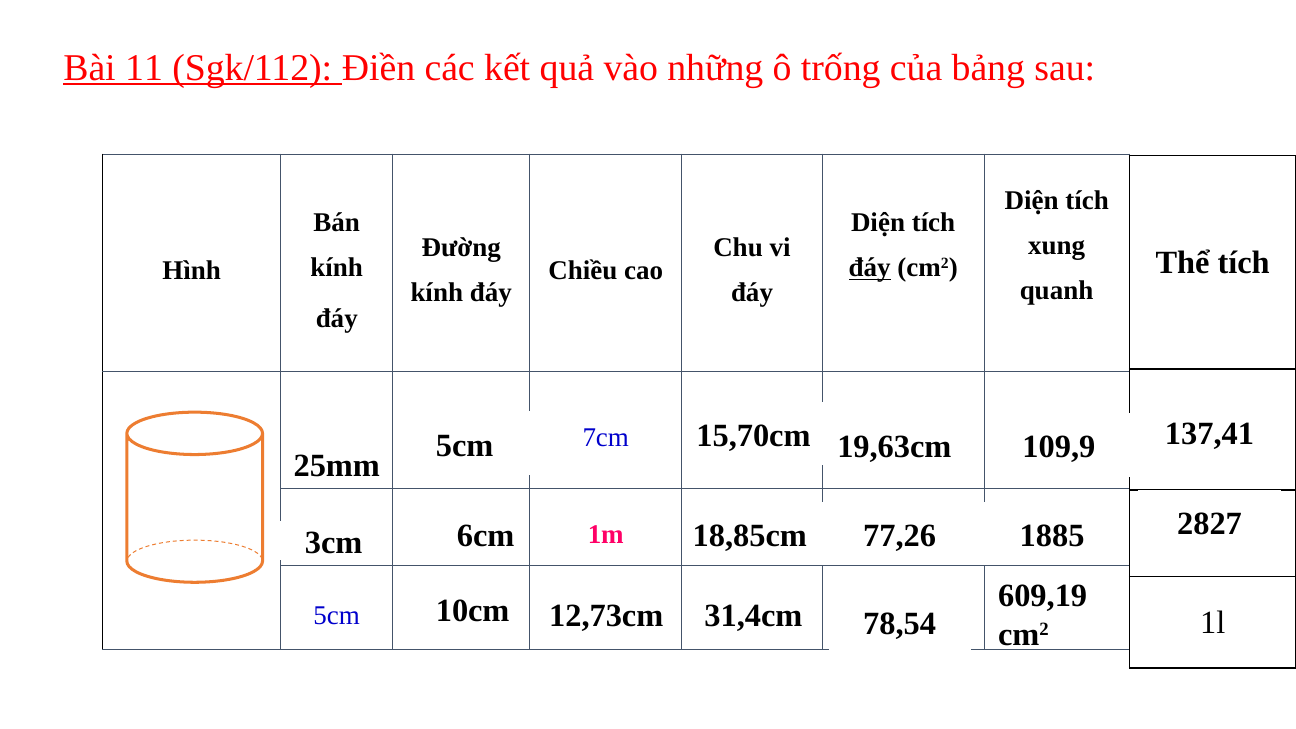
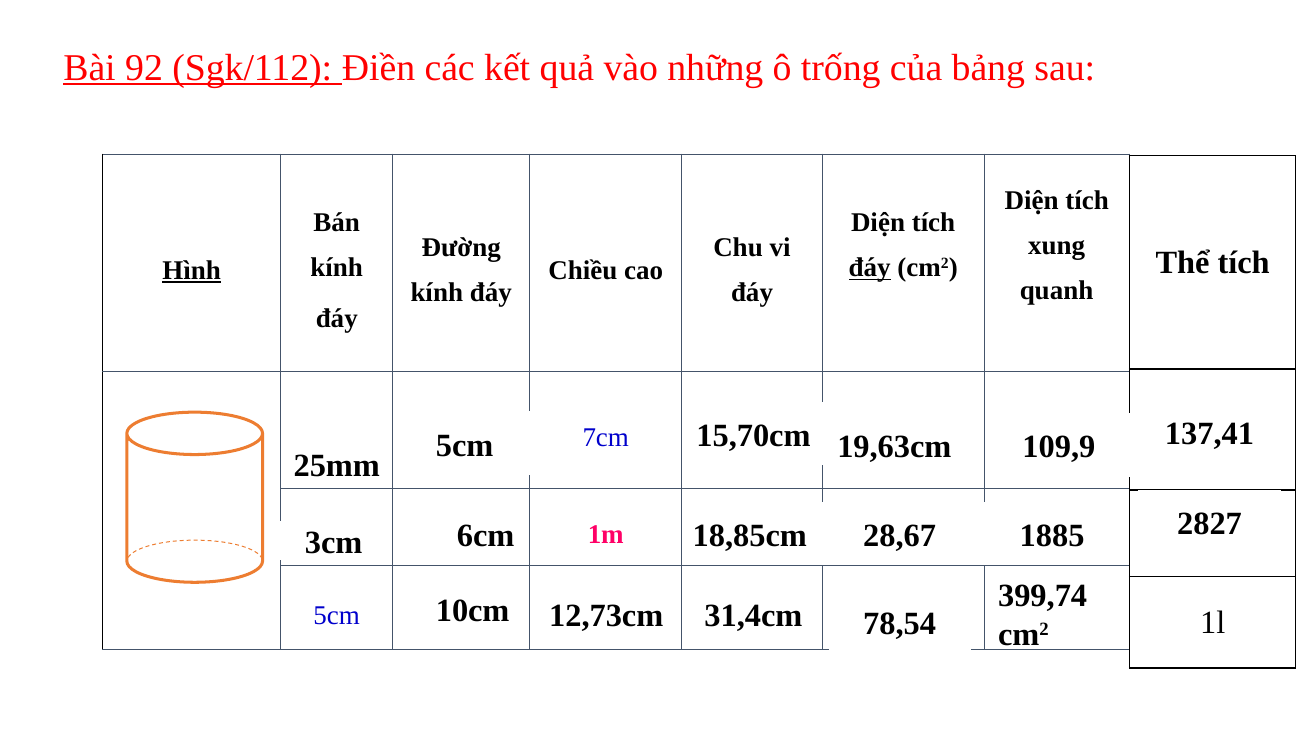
11: 11 -> 92 (144, 68)
Hình underline: none -> present (192, 271)
77,26: 77,26 -> 28,67 (900, 536)
609,19: 609,19 -> 399,74 (1043, 596)
